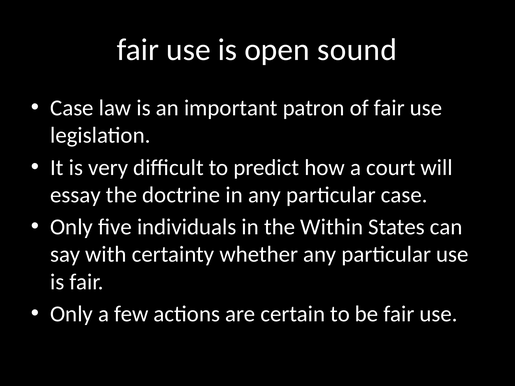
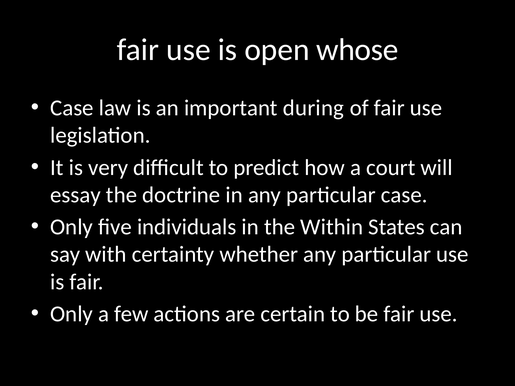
sound: sound -> whose (357, 50)
patron: patron -> during (314, 108)
